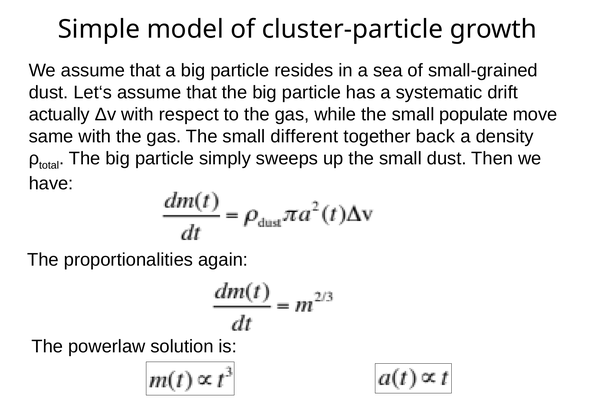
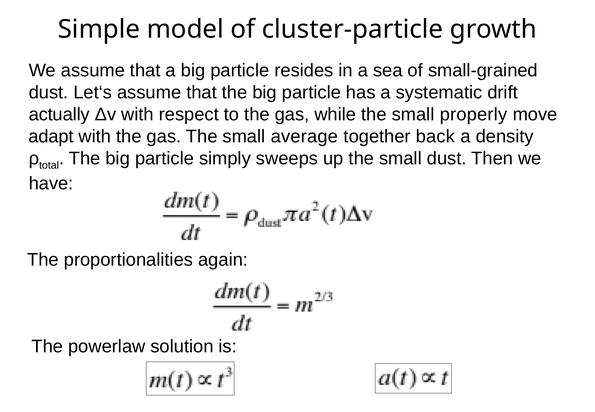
populate: populate -> properly (473, 114)
same: same -> adapt (51, 136)
different: different -> average (304, 136)
